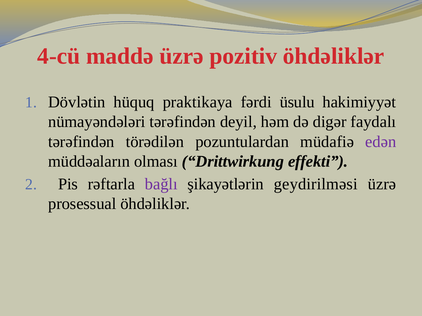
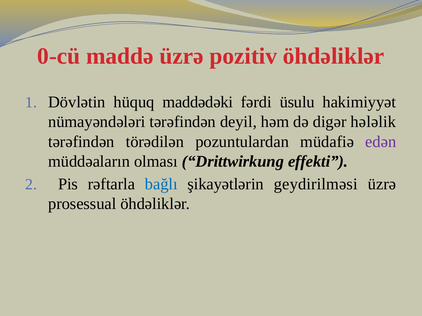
4-cü: 4-cü -> 0-cü (59, 56)
praktikaya: praktikaya -> maddədəki (198, 102)
faydalı: faydalı -> hələlik (373, 122)
bağlı colour: purple -> blue (161, 185)
